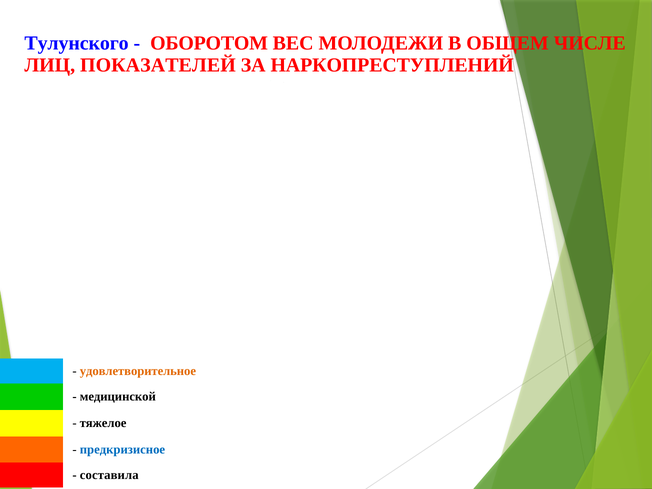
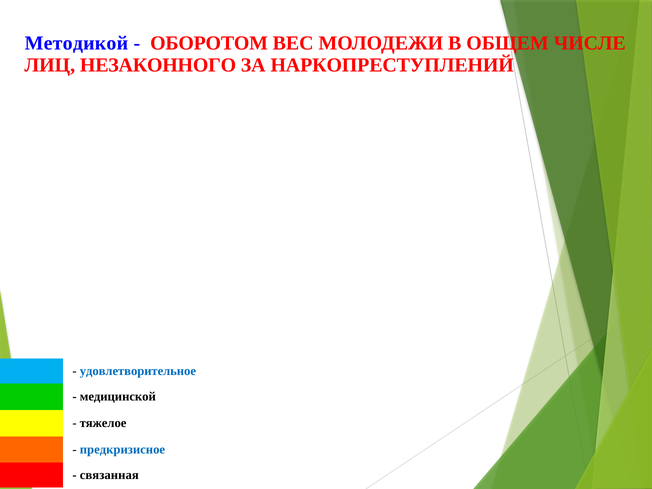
Тулунского: Тулунского -> Методикой (76, 43)
ПОКАЗАТЕЛЕЙ: ПОКАЗАТЕЛЕЙ -> НЕЗАКОННОГО (158, 65)
удовлетворительное colour: orange -> blue (138, 371)
составила: составила -> связанная (109, 475)
